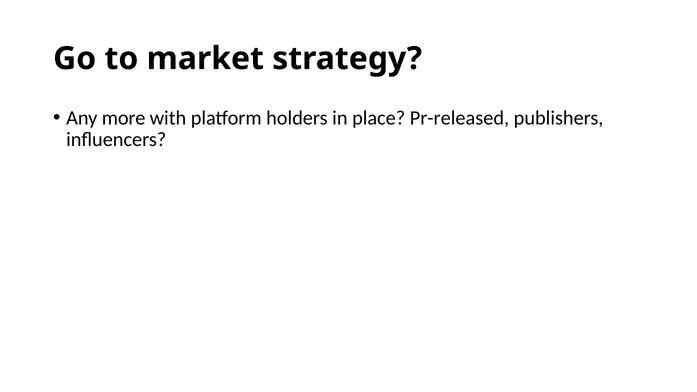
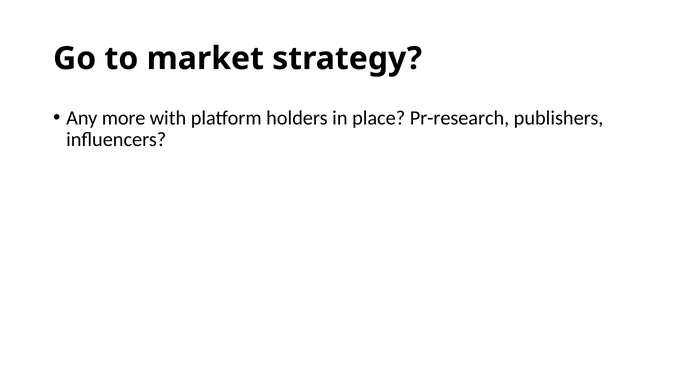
Pr-released: Pr-released -> Pr-research (459, 118)
